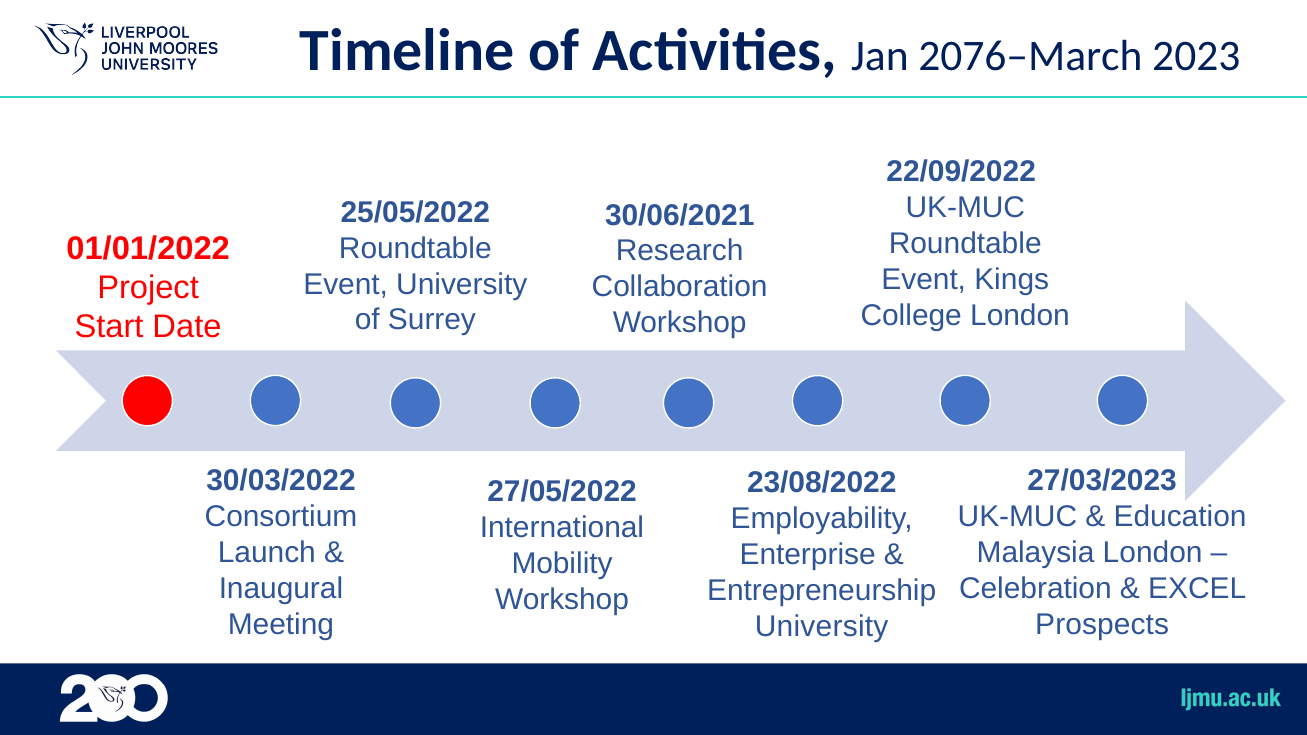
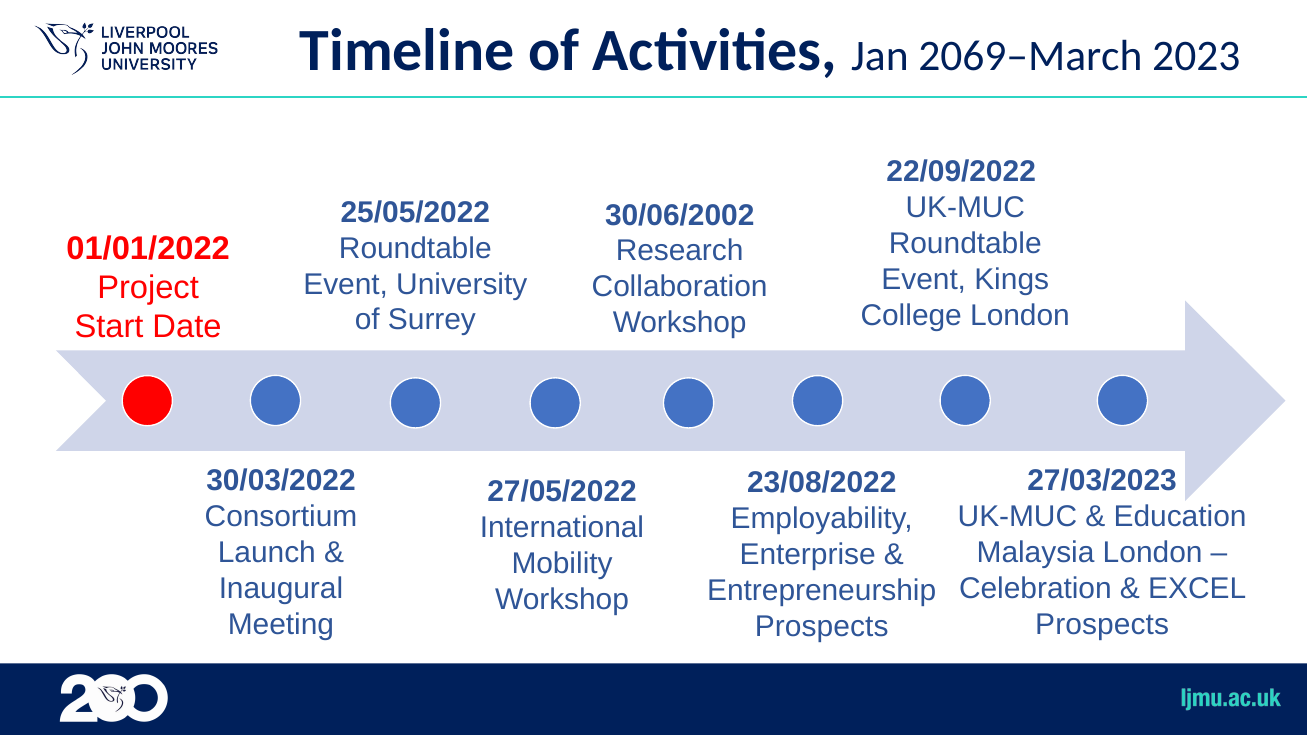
2076–March: 2076–March -> 2069–March (1030, 56)
30/06/2021: 30/06/2021 -> 30/06/2002 (680, 215)
University: University -> Prospects (822, 627)
